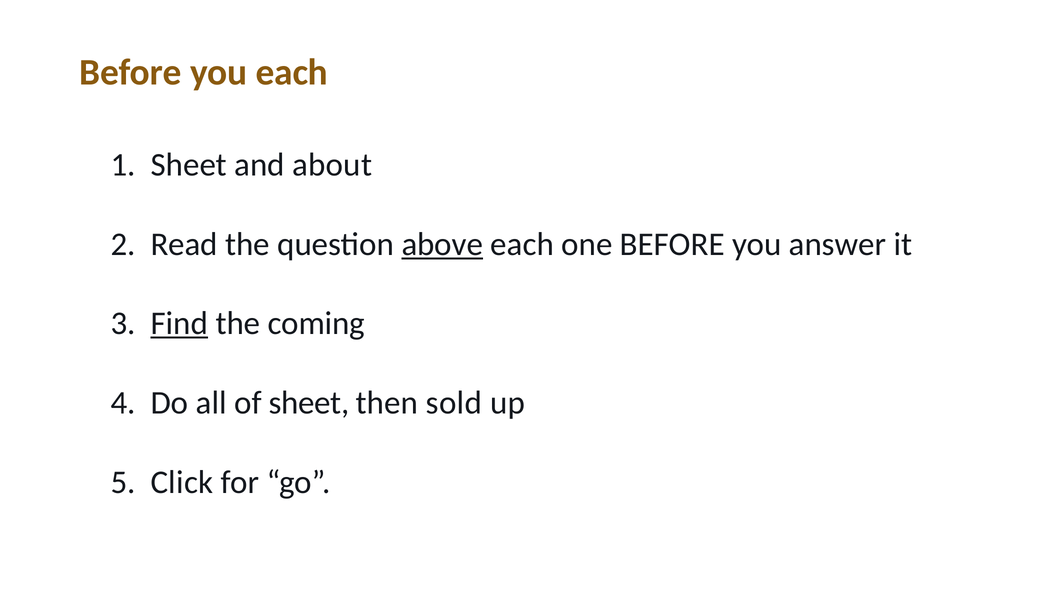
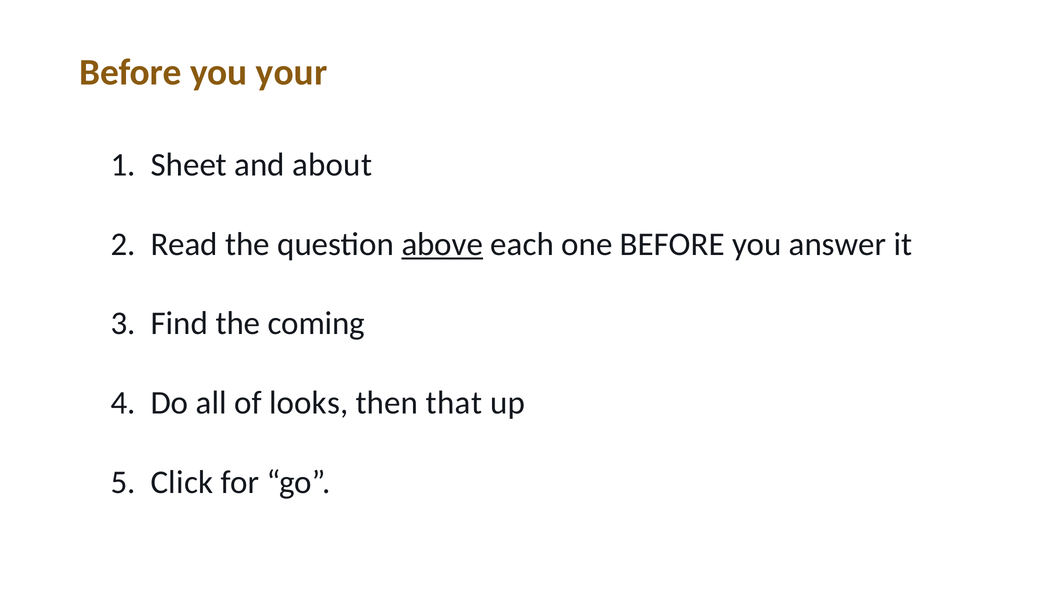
you each: each -> your (292, 73)
Find underline: present -> none (179, 323)
of sheet: sheet -> looks (309, 403)
sold: sold -> that (454, 403)
